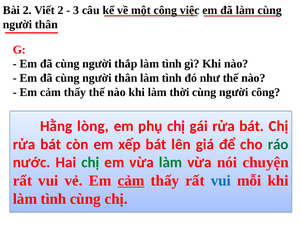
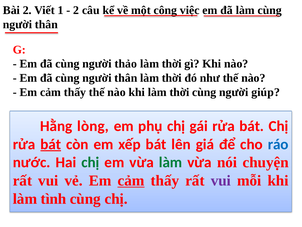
Viết 2: 2 -> 1 (61, 10)
3: 3 -> 2 (76, 10)
thắp: thắp -> thảo (126, 64)
tình: tình -> thời (172, 64)
thân làm tình: tình -> thời (172, 78)
người công: công -> giúp (266, 92)
bát underline: none -> present (51, 144)
ráo colour: green -> blue (278, 144)
vui colour: blue -> purple (221, 180)
